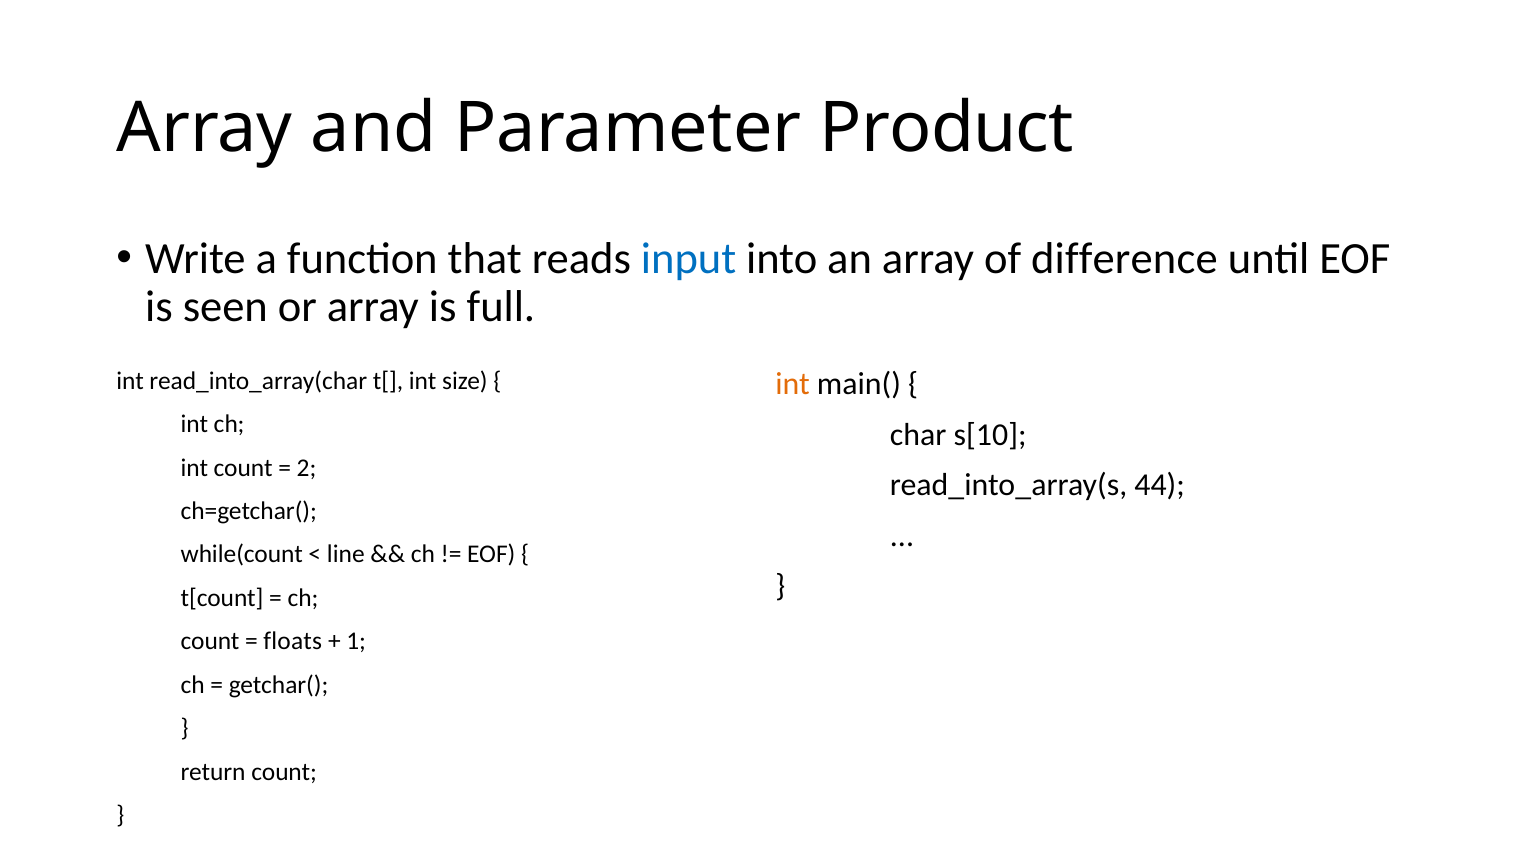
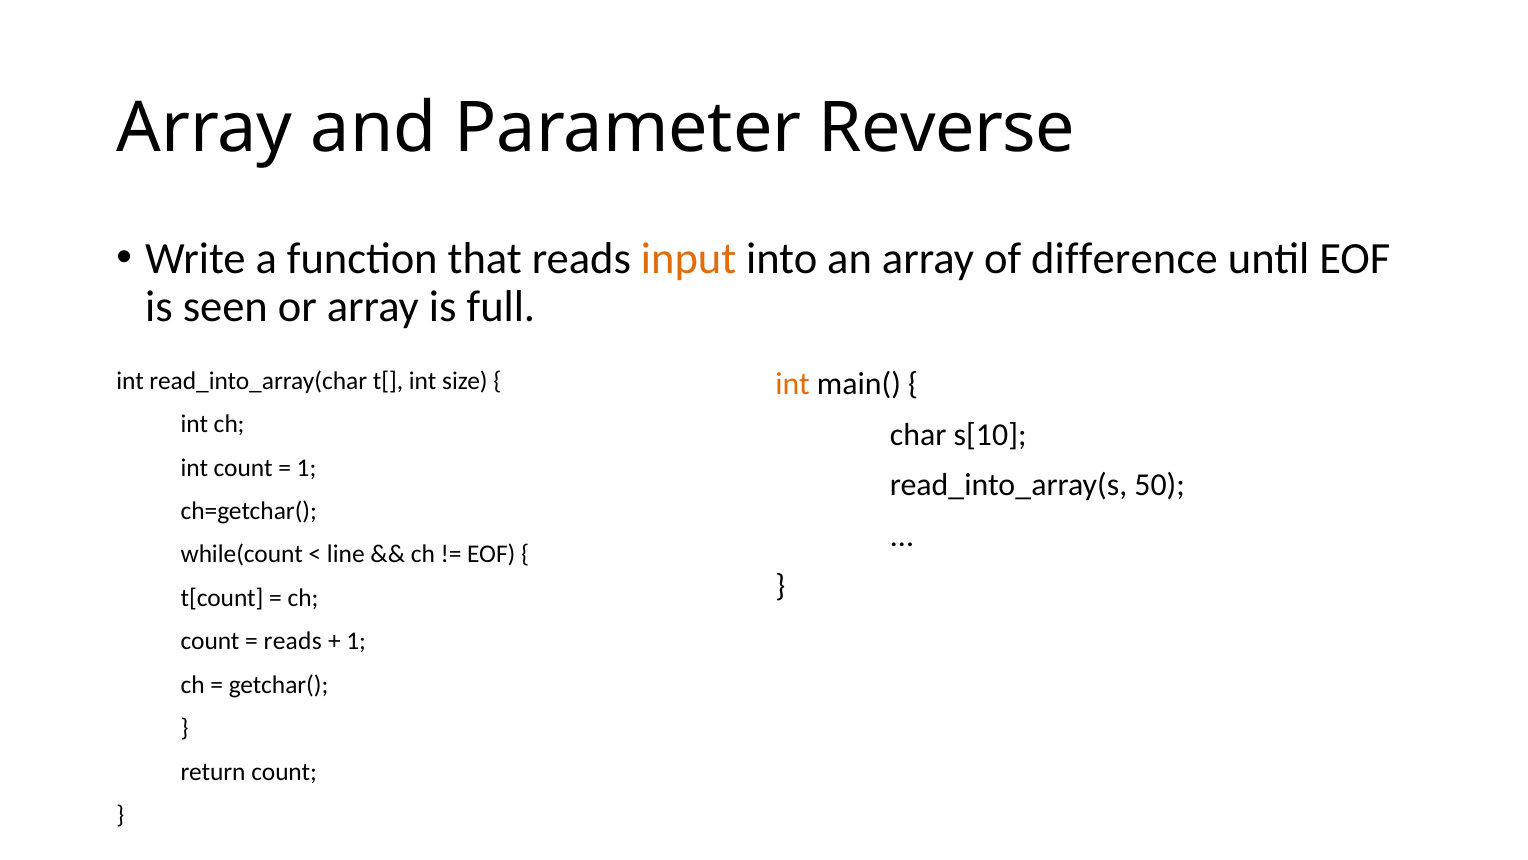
Product: Product -> Reverse (947, 128)
input colour: blue -> orange (689, 258)
2: 2 -> 1 (306, 467)
44: 44 -> 50 (1160, 485)
floats: floats -> reads (293, 641)
